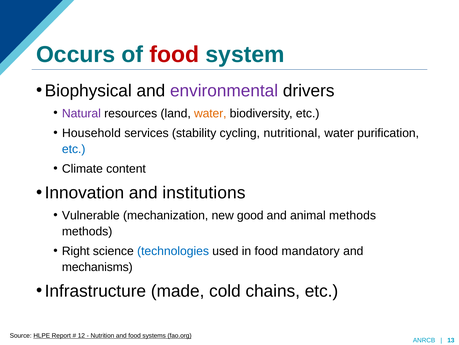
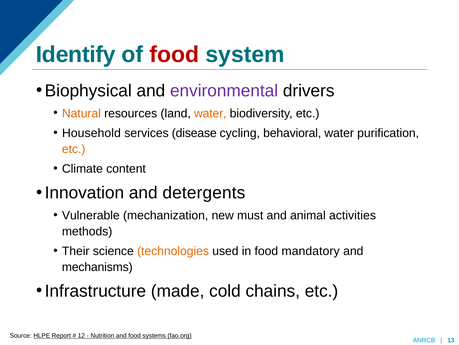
Occurs: Occurs -> Identify (76, 55)
Natural colour: purple -> orange (81, 113)
stability: stability -> disease (194, 133)
nutritional: nutritional -> behavioral (292, 133)
etc colour: blue -> orange (74, 149)
institutions: institutions -> detergents (204, 192)
good: good -> must (250, 215)
animal methods: methods -> activities (353, 215)
Right: Right -> Their (76, 251)
technologies colour: blue -> orange (173, 251)
